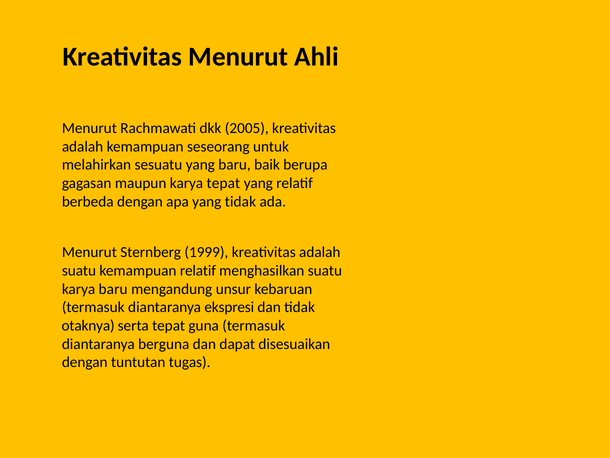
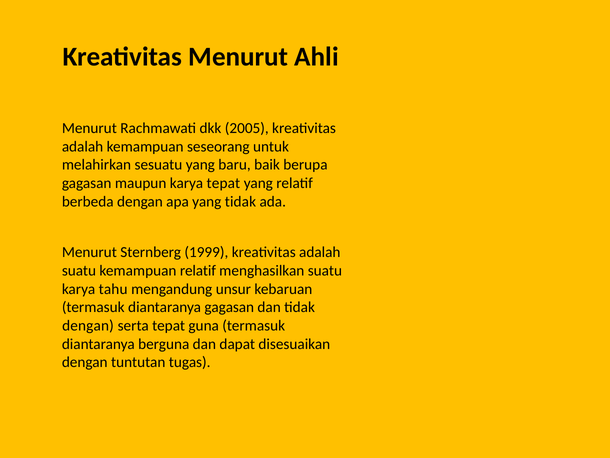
karya baru: baru -> tahu (113, 289)
diantaranya ekspresi: ekspresi -> gagasan (229, 307)
otaknya: otaknya -> dengan (88, 325)
